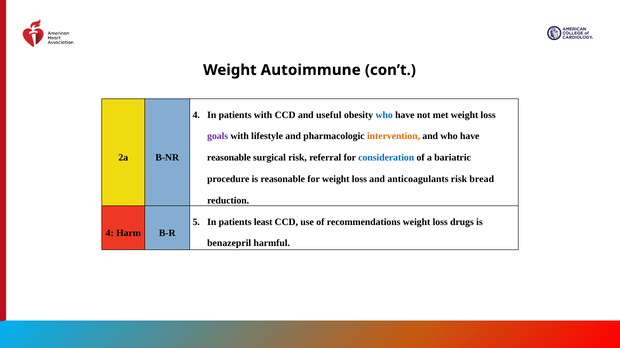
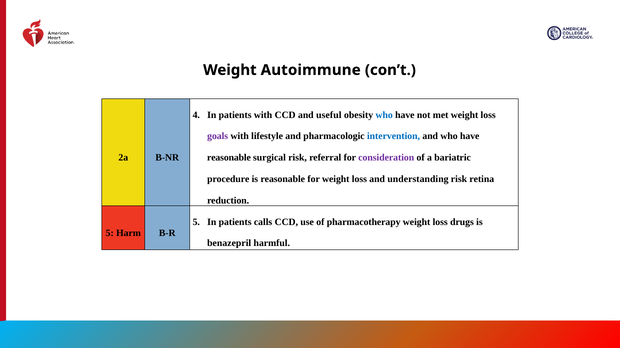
intervention colour: orange -> blue (394, 137)
consideration colour: blue -> purple (386, 158)
anticoagulants: anticoagulants -> understanding (418, 179)
bread: bread -> retina (482, 179)
least: least -> calls (263, 222)
recommendations: recommendations -> pharmacotherapy (364, 222)
4: 4 -> 5 (110, 234)
